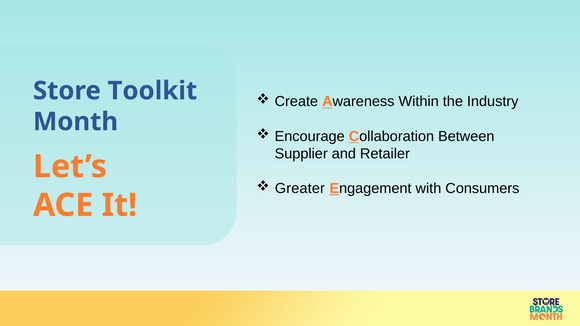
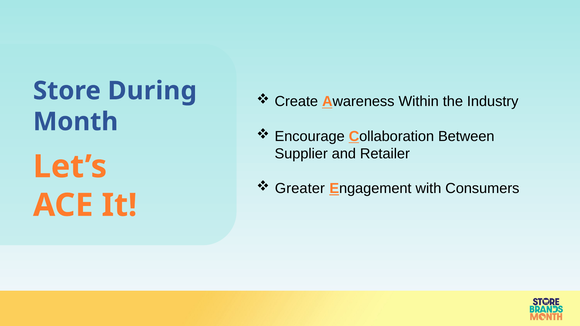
Toolkit: Toolkit -> During (152, 91)
